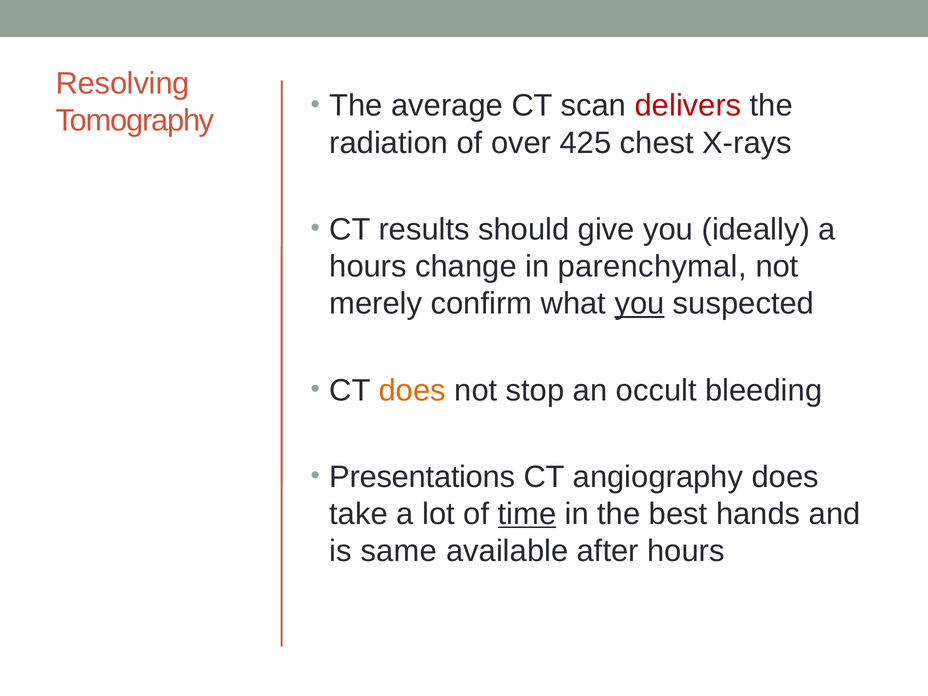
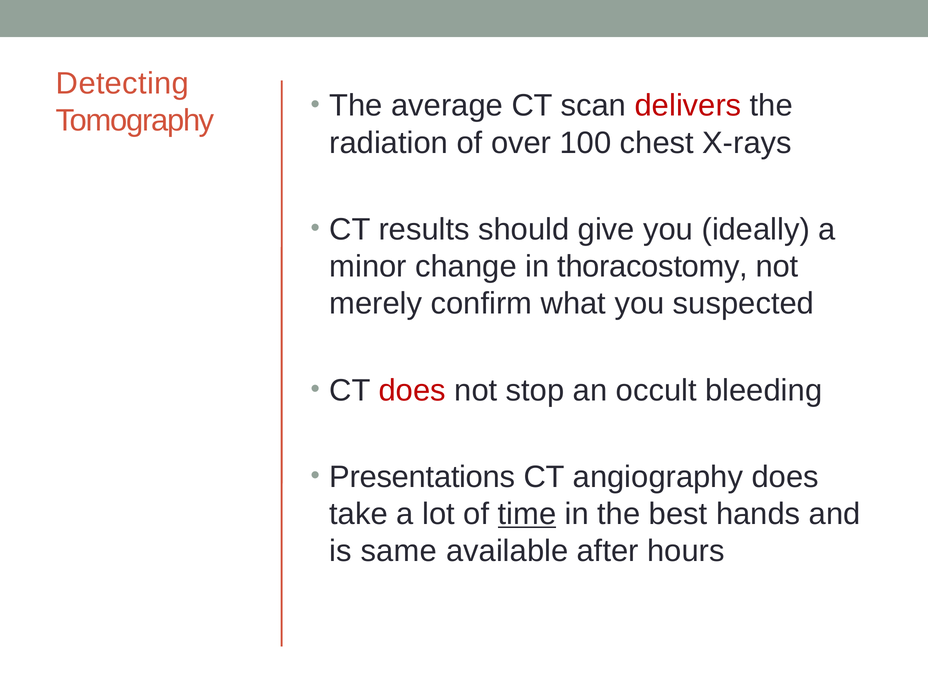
Resolving: Resolving -> Detecting (122, 84)
425: 425 -> 100 (585, 143)
hours: hours -> minor (368, 267)
parenchymal: parenchymal -> thoracostomy (653, 267)
you underline: present -> none (640, 304)
does colour: orange -> red (412, 390)
